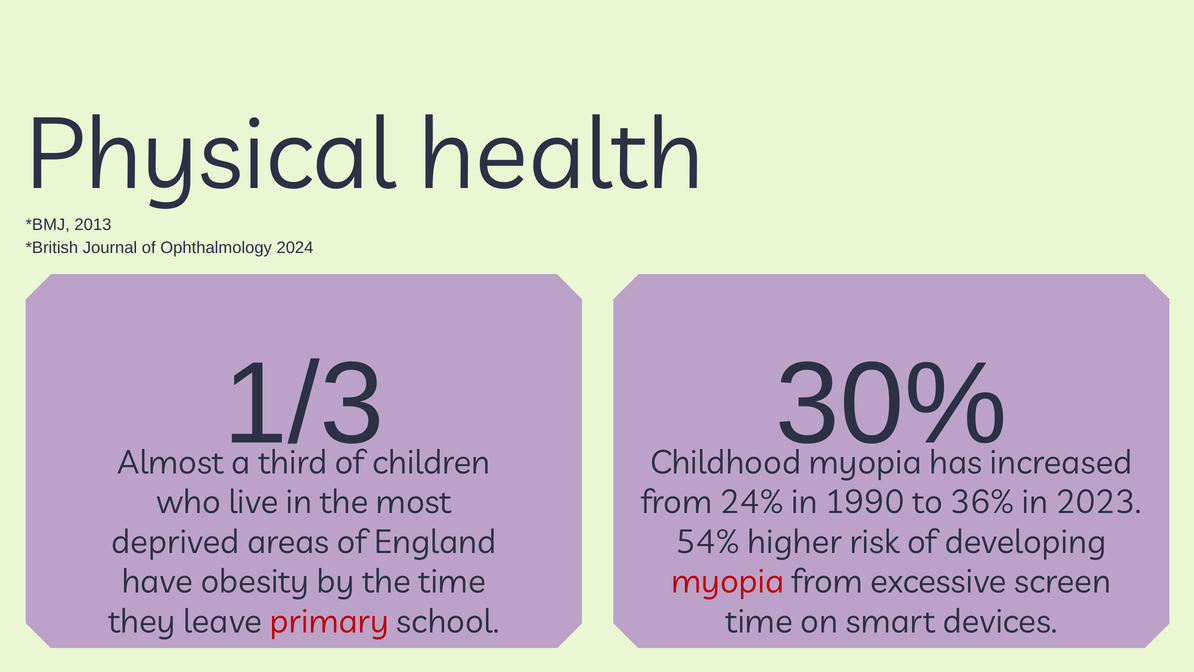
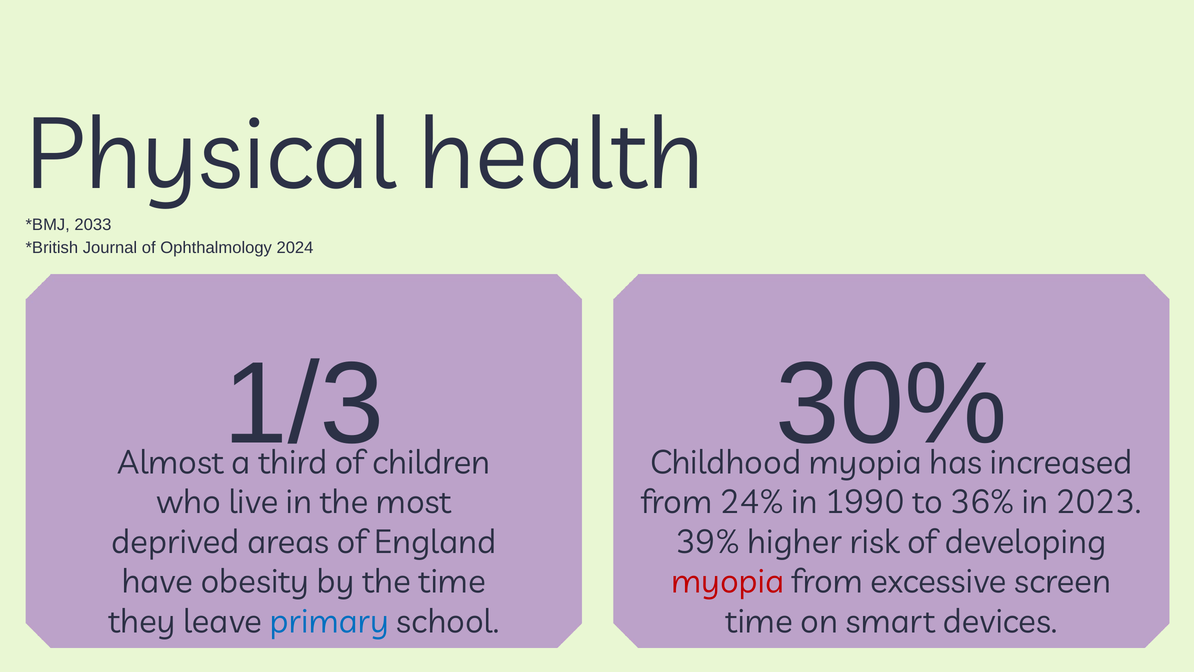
2013: 2013 -> 2033 (93, 225)
54%: 54% -> 39% (708, 542)
primary colour: red -> blue (329, 621)
